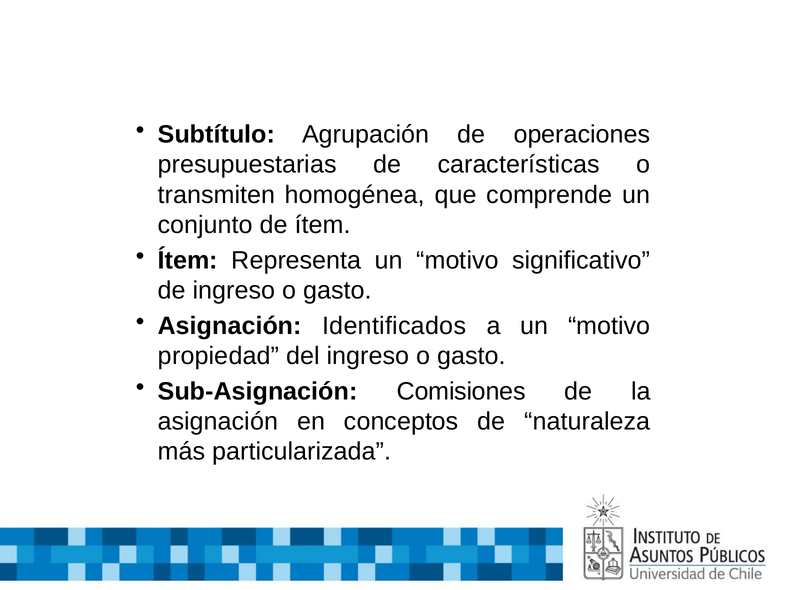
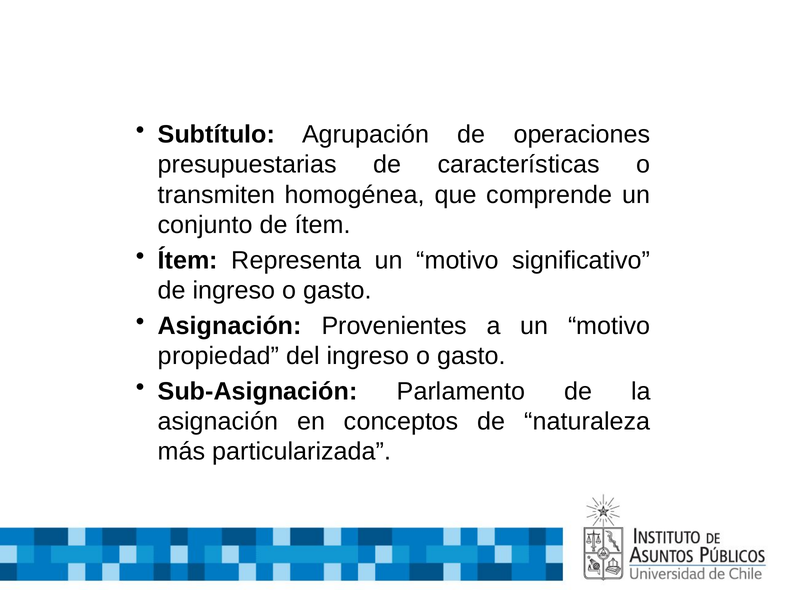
Identificados: Identificados -> Provenientes (394, 326)
Comisiones: Comisiones -> Parlamento (461, 391)
